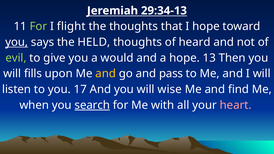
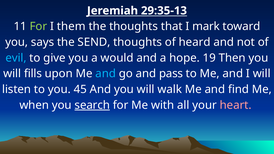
29:34-13: 29:34-13 -> 29:35-13 (164, 11)
flight: flight -> them (71, 26)
I hope: hope -> mark (206, 26)
you underline: present -> none (17, 42)
HELD: HELD -> SEND (94, 42)
evil colour: light green -> light blue (16, 58)
13: 13 -> 19 (209, 58)
and colour: yellow -> light blue (106, 74)
17: 17 -> 45 (80, 89)
wise: wise -> walk (170, 89)
